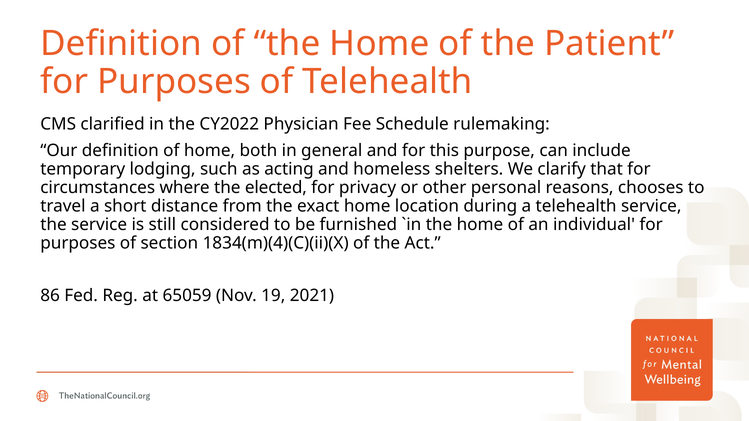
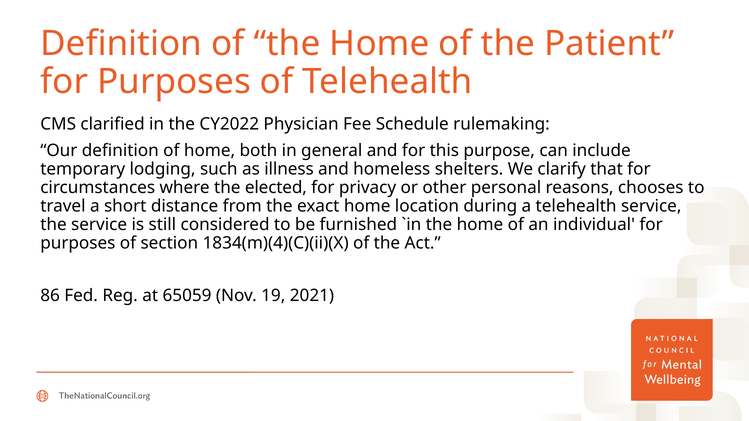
acting: acting -> illness (289, 169)
